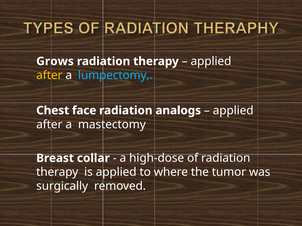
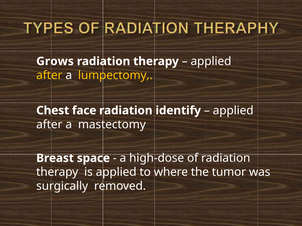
lumpectomy colour: light blue -> yellow (115, 76)
analogs: analogs -> identify (178, 111)
collar: collar -> space (93, 158)
